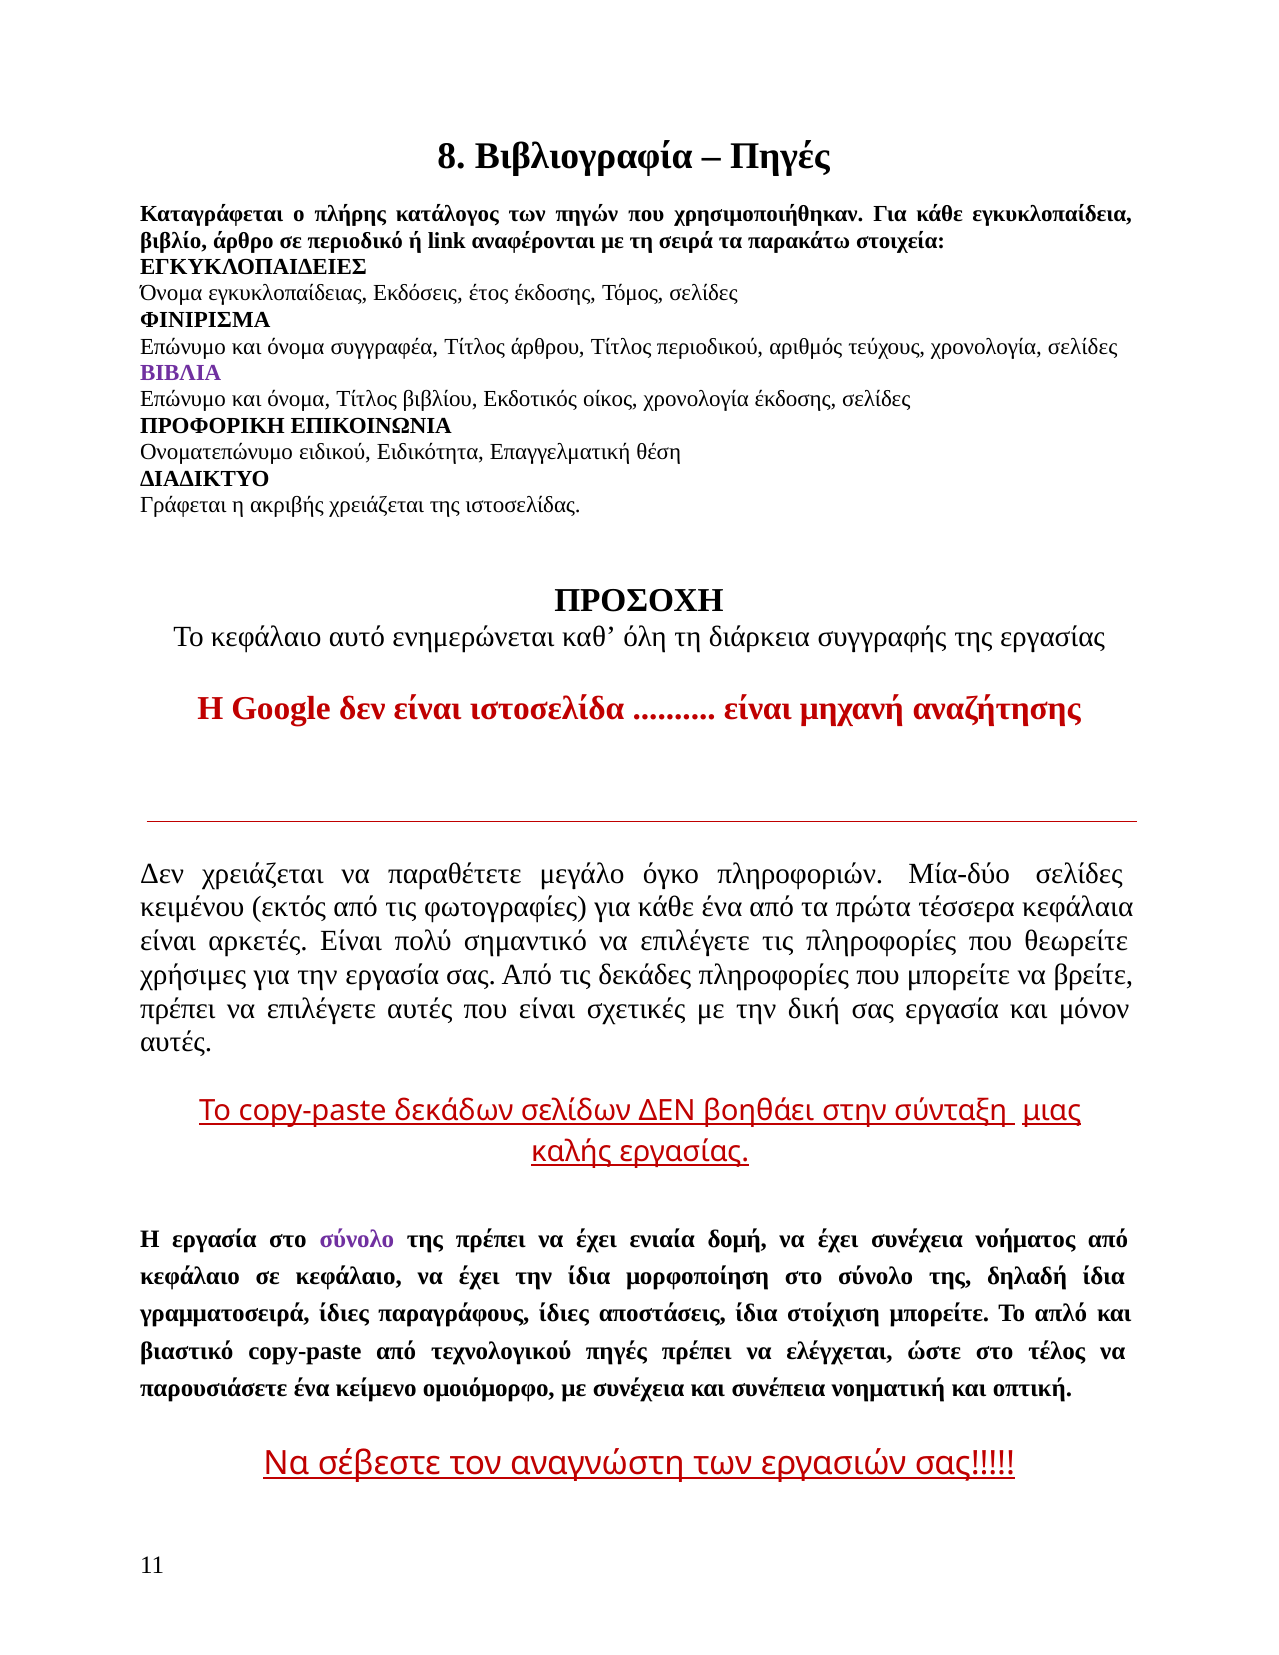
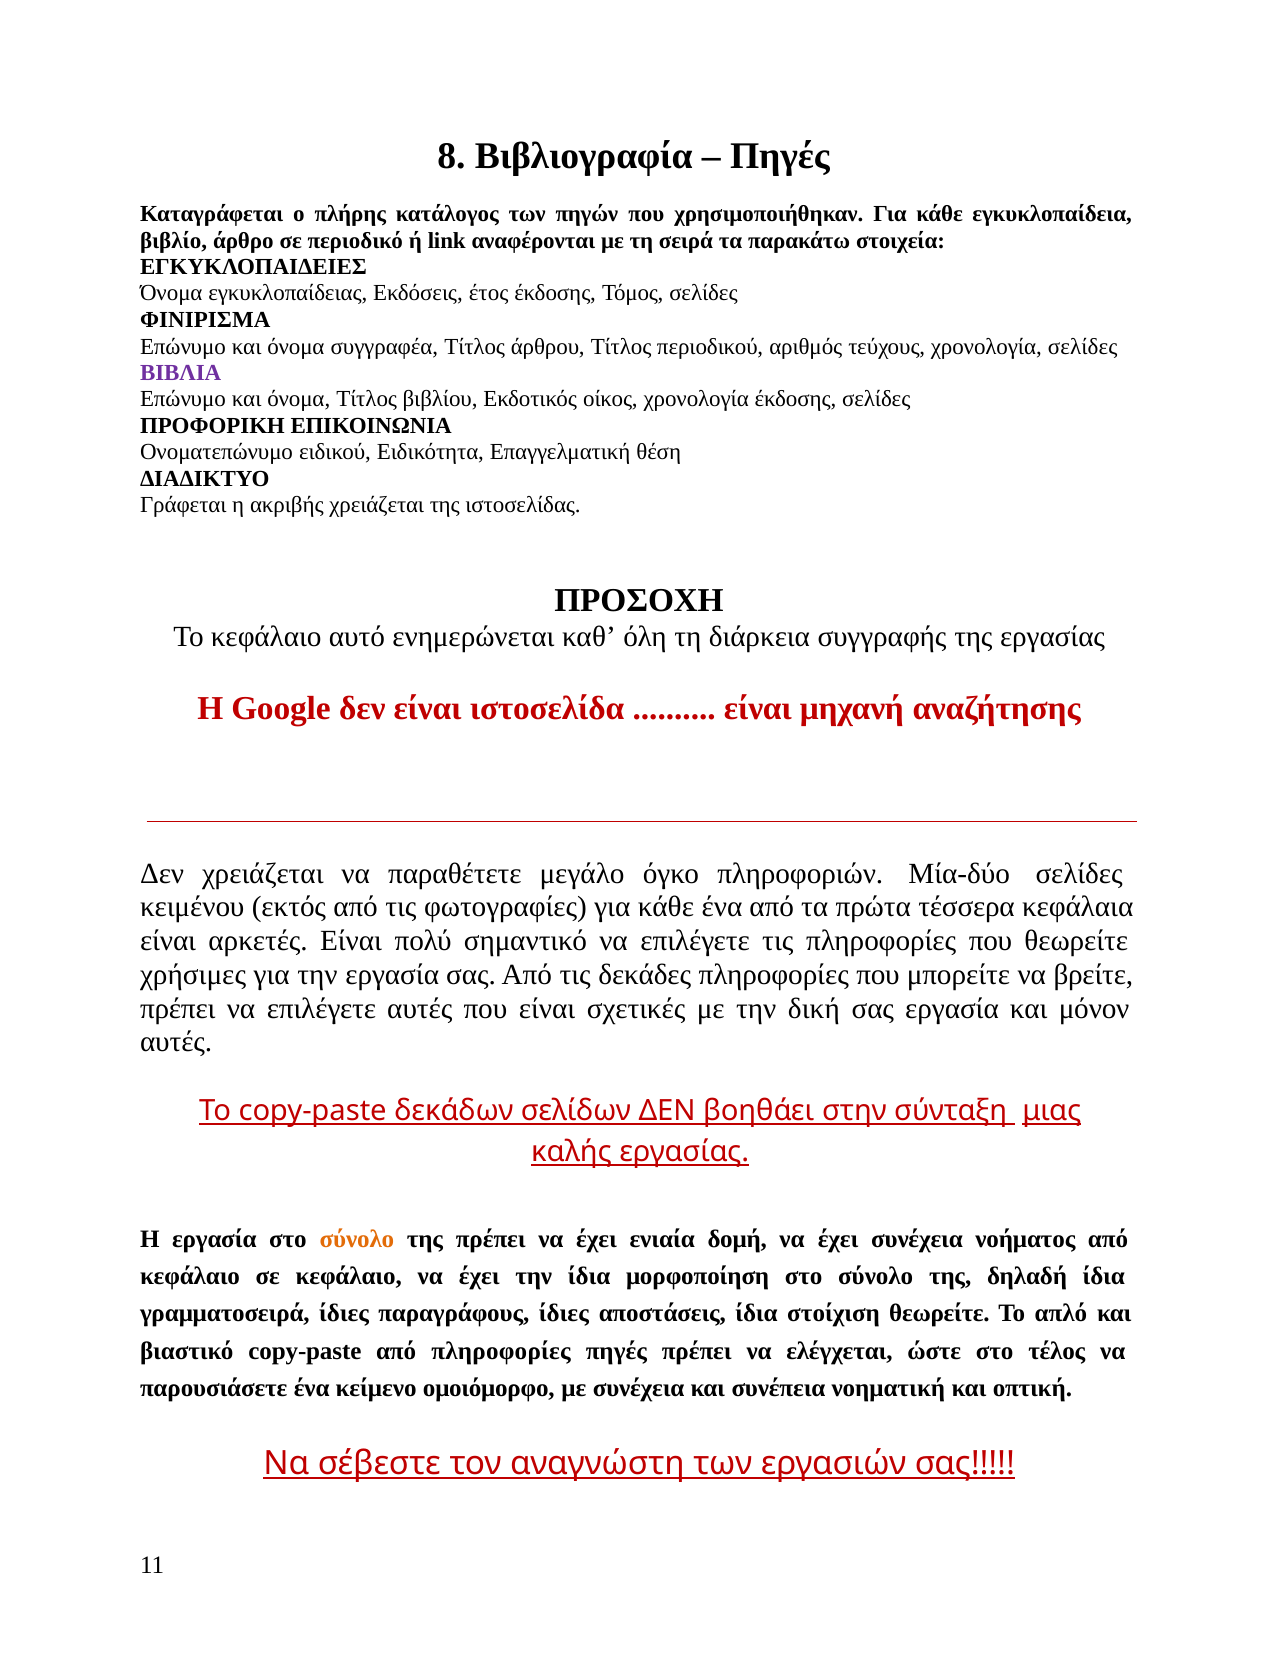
σύνολο colour: purple -> orange (357, 1239)
στοίχιση μπορείτε: μπορείτε -> θεωρείτε (939, 1314)
από τεχνολογικού: τεχνολογικού -> πληροφορίες (501, 1351)
